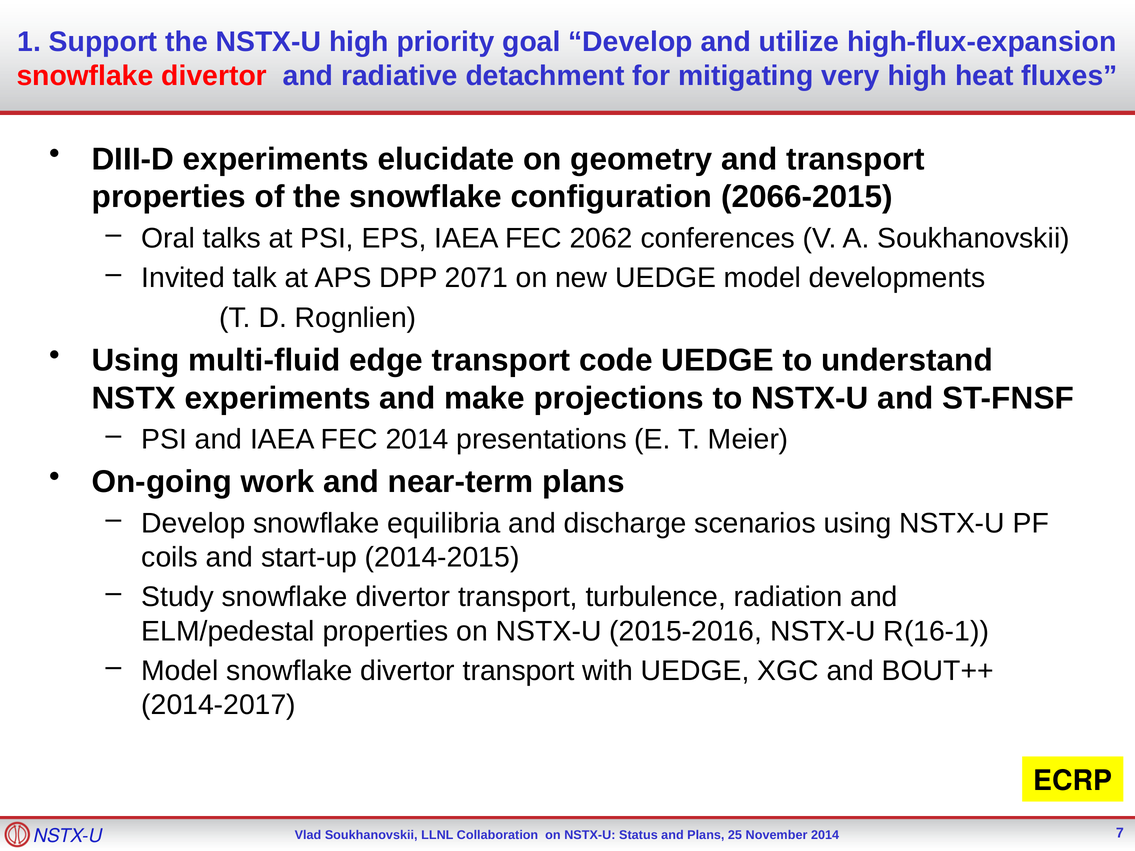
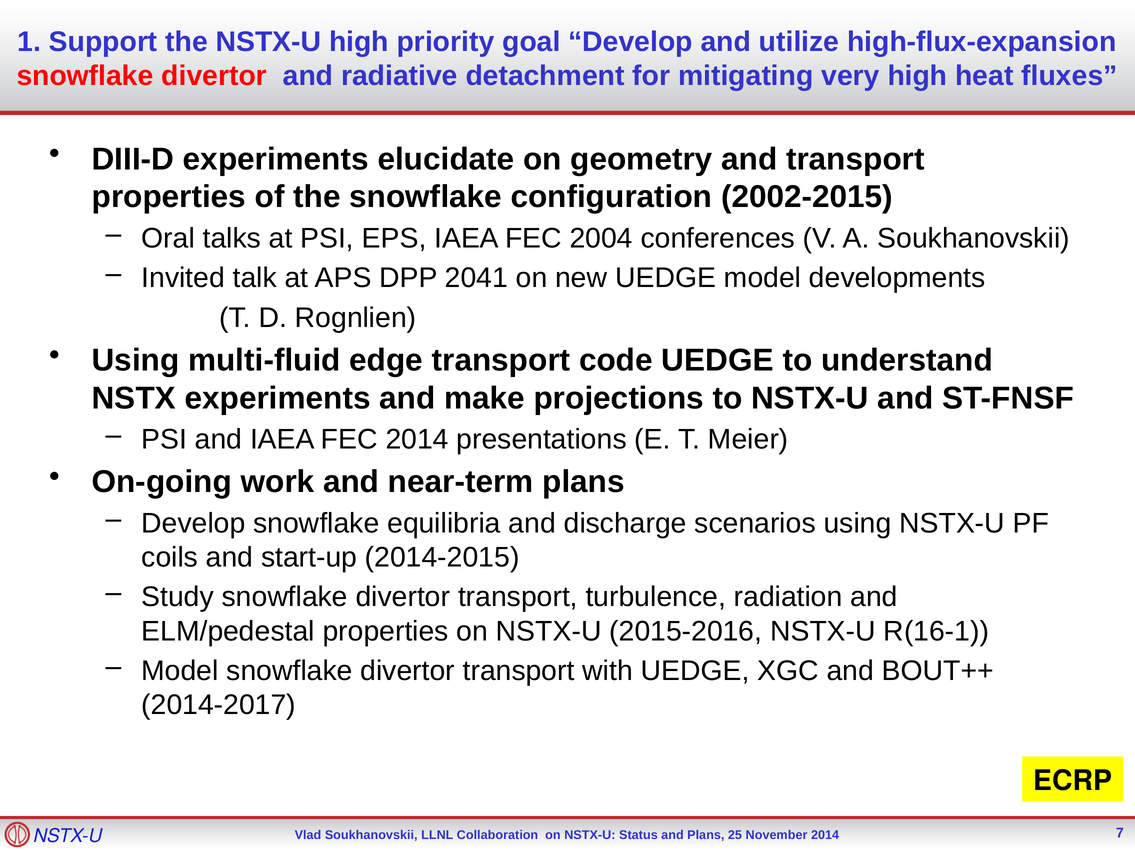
2066-2015: 2066-2015 -> 2002-2015 (807, 197)
2062: 2062 -> 2004 (601, 238)
2071: 2071 -> 2041 (476, 278)
